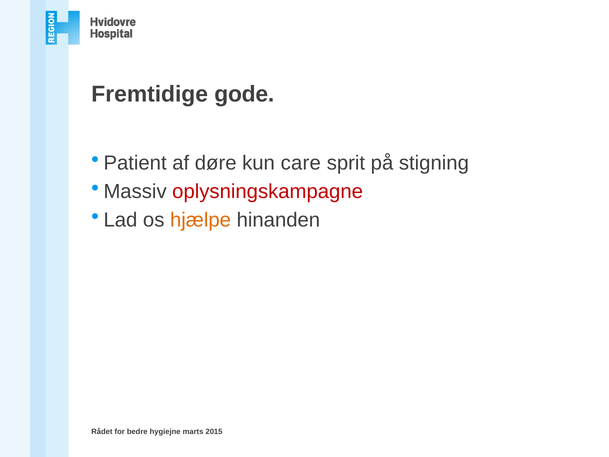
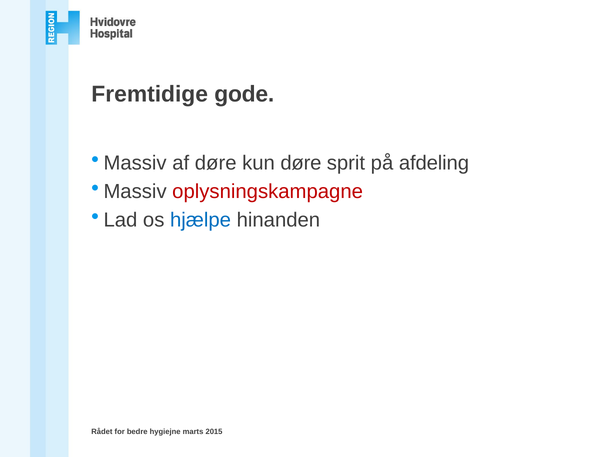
Patient: Patient -> Massiv (135, 163)
kun care: care -> døre (301, 163)
stigning: stigning -> afdeling (434, 163)
hjælpe colour: orange -> blue (201, 220)
